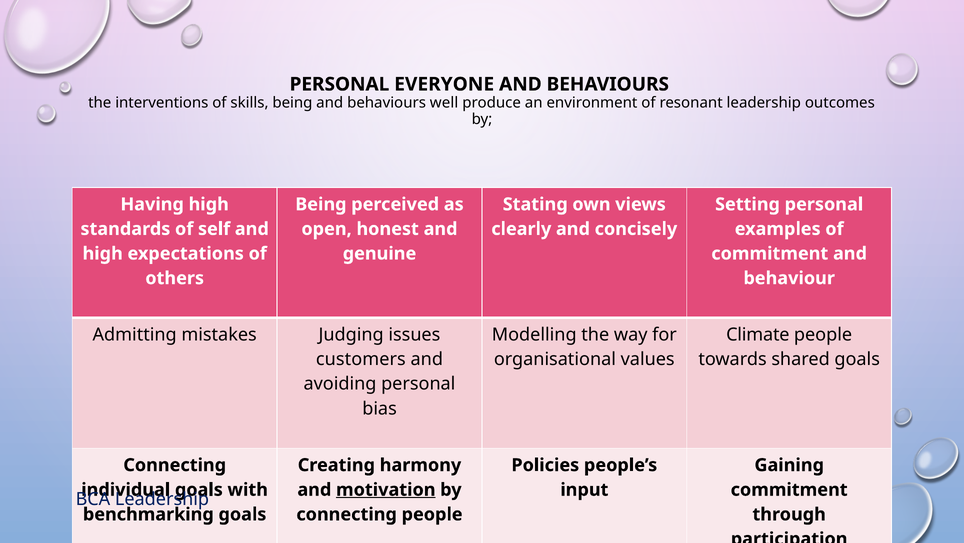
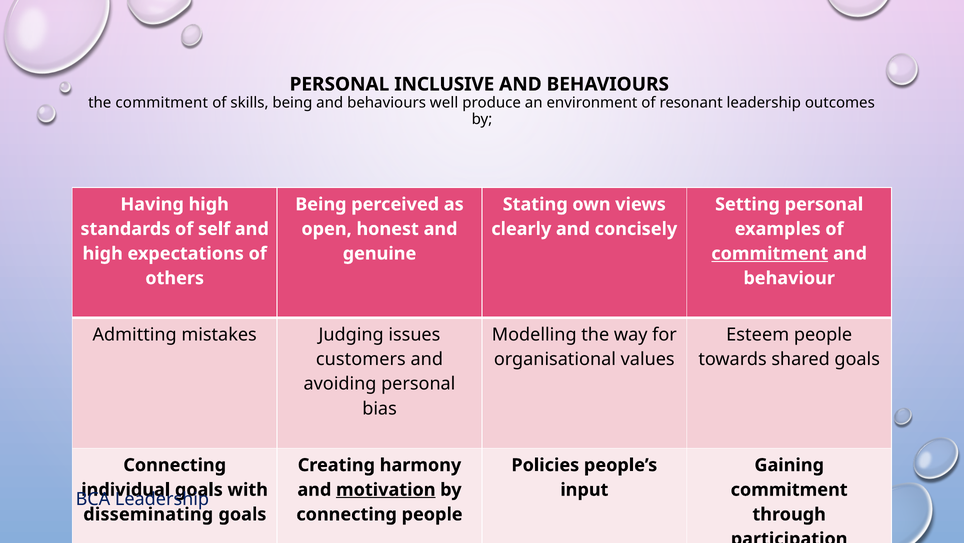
EVERYONE: EVERYONE -> INCLUSIVE (444, 84)
the interventions: interventions -> commitment (162, 103)
commitment underline: none -> present (770, 253)
Climate: Climate -> Esteem (758, 334)
benchmarking: benchmarking -> disseminating (148, 514)
